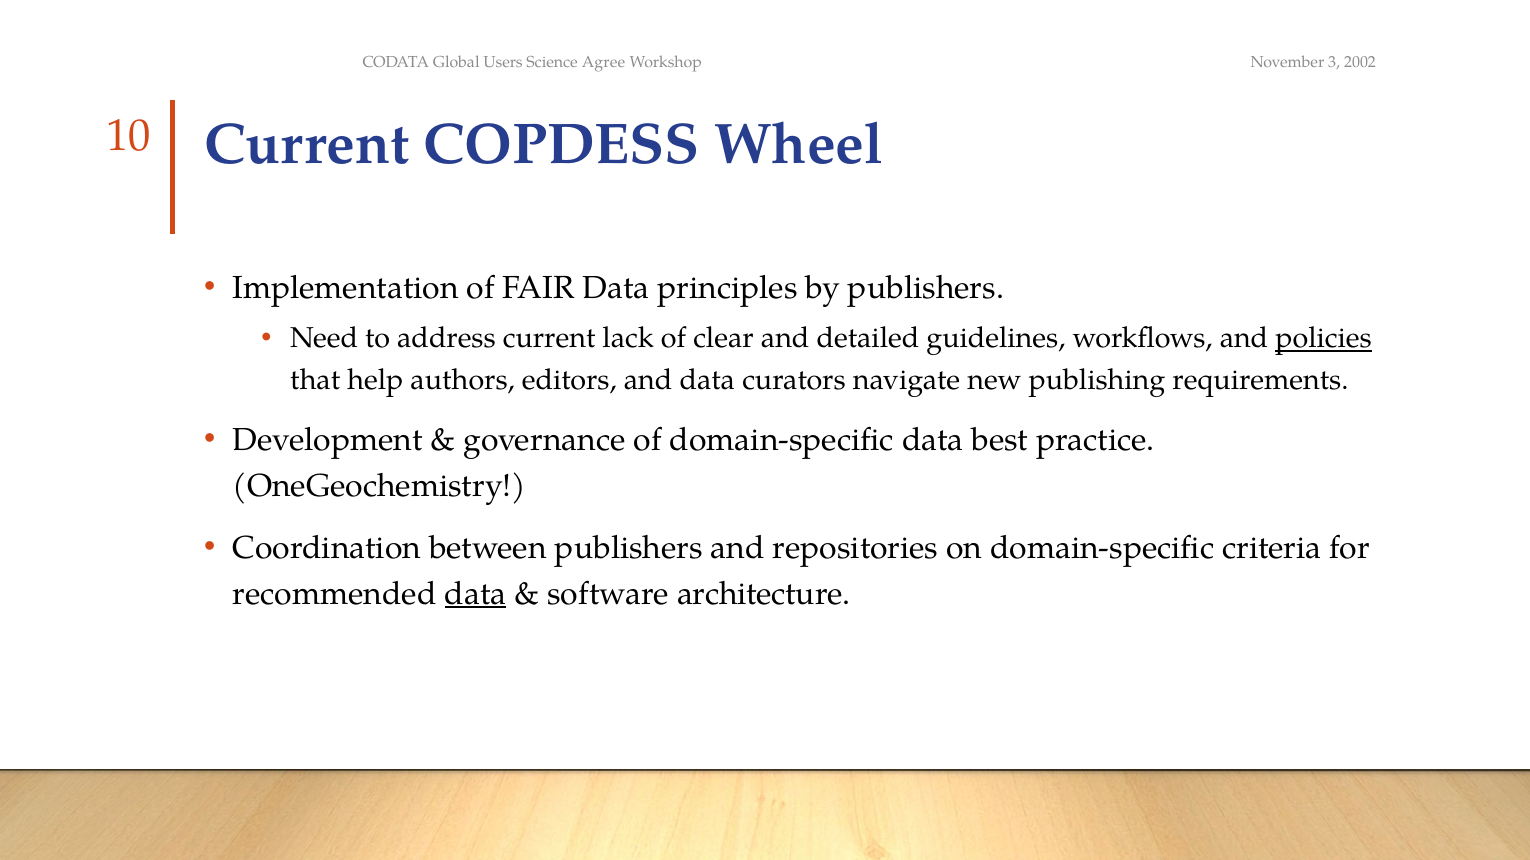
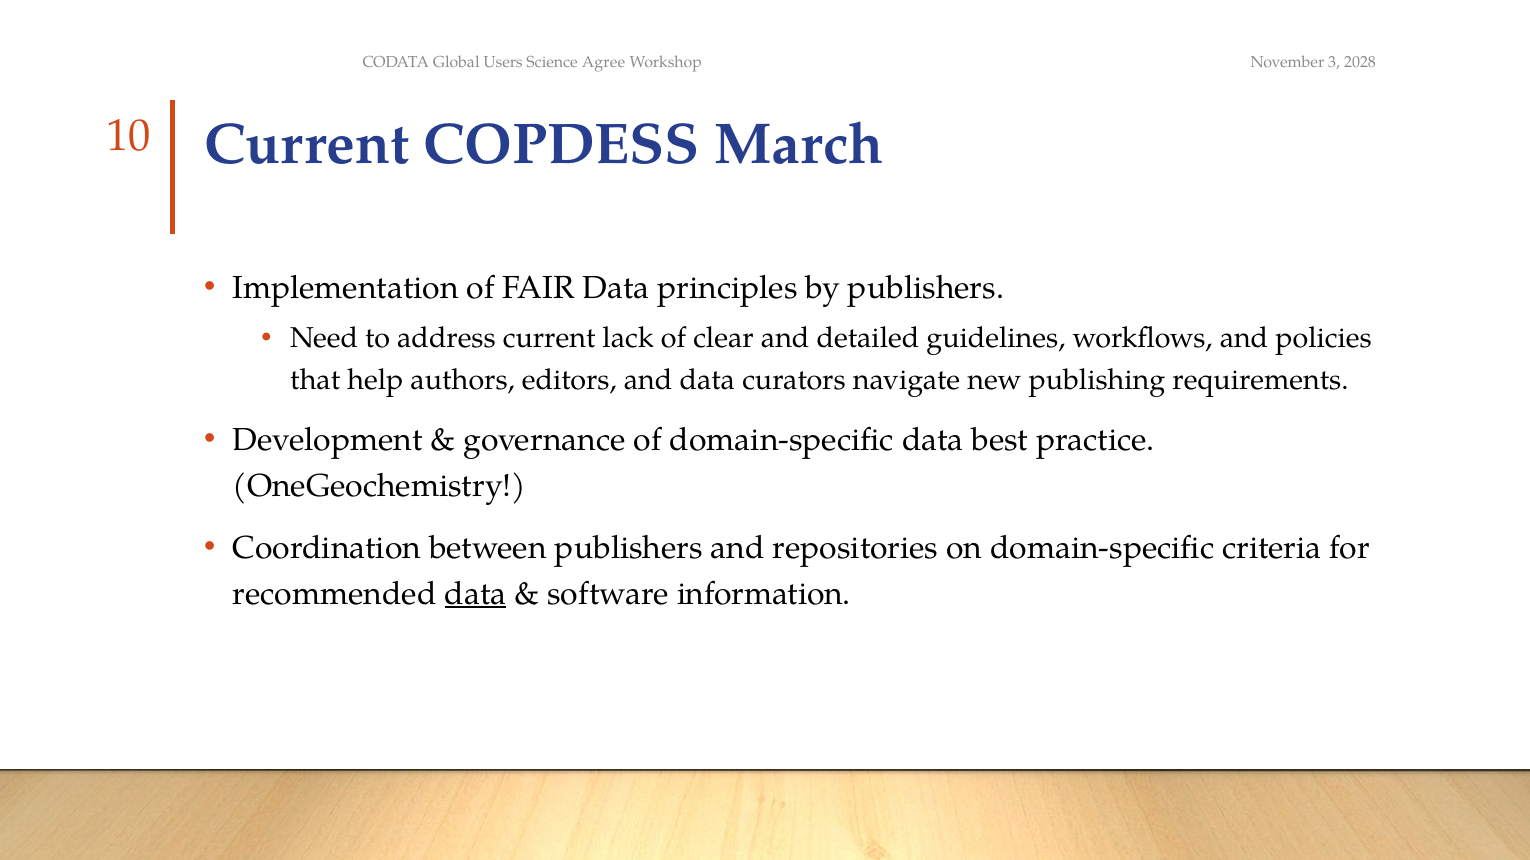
2002: 2002 -> 2028 (1360, 62)
Wheel: Wheel -> March (799, 145)
policies underline: present -> none (1324, 339)
architecture: architecture -> information (764, 594)
